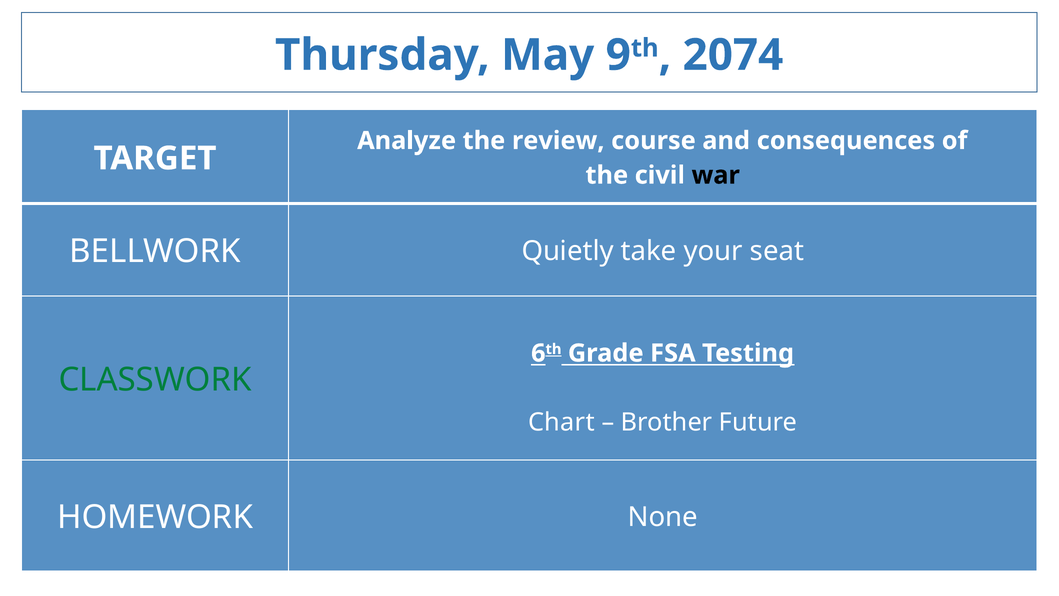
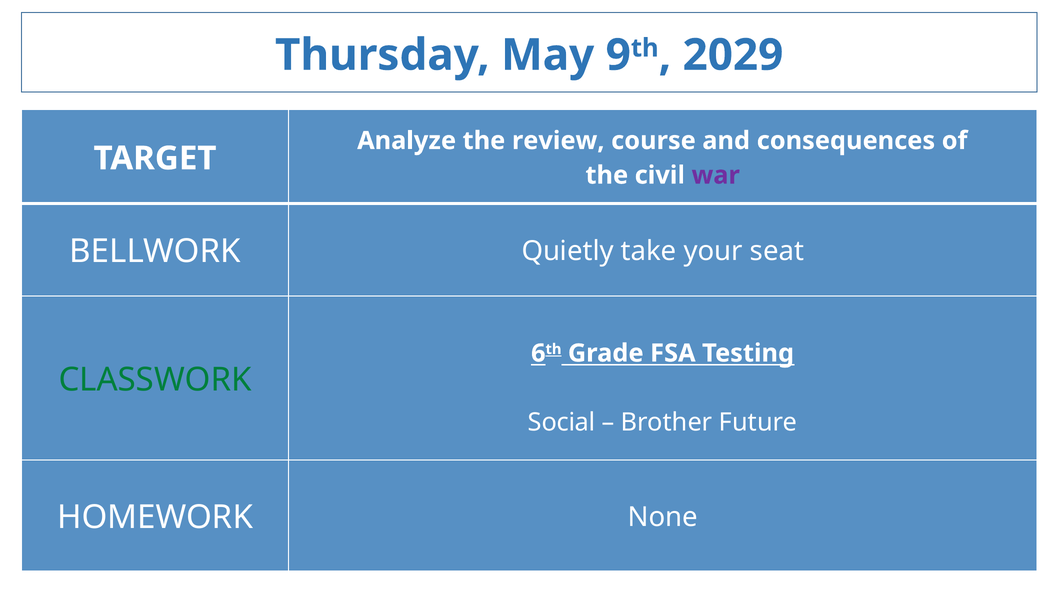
2074: 2074 -> 2029 (733, 55)
war colour: black -> purple (716, 175)
Chart: Chart -> Social (562, 422)
